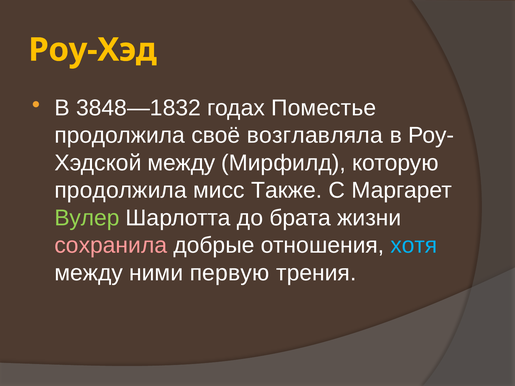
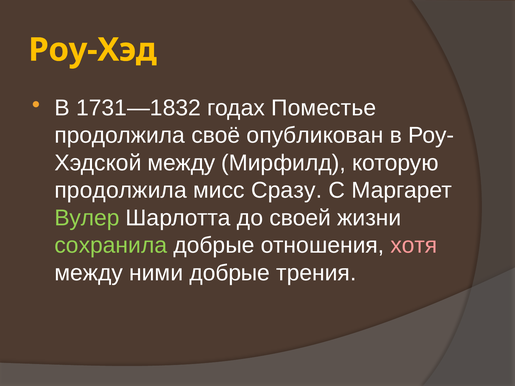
3848—1832: 3848—1832 -> 1731—1832 (138, 108)
возглавляла: возглавляла -> опубликован (315, 136)
Также: Также -> Сразу (287, 190)
брата: брата -> своей (300, 218)
сохранила colour: pink -> light green (111, 245)
хотя colour: light blue -> pink (414, 245)
ними первую: первую -> добрые (230, 273)
